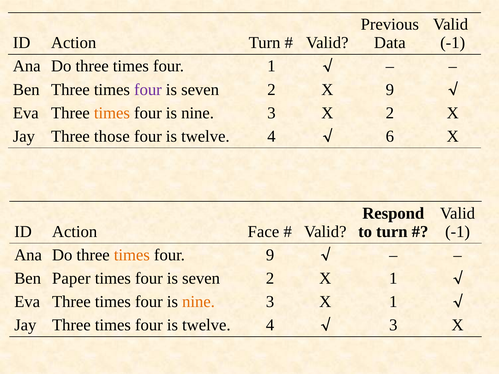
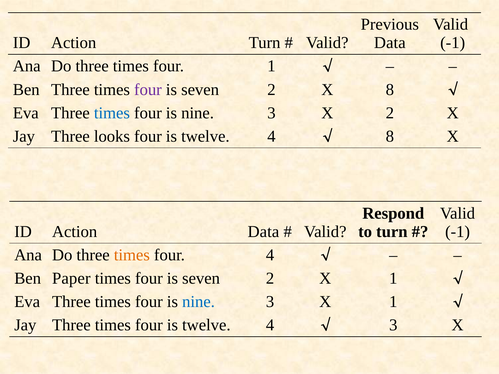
X 9: 9 -> 8 (390, 90)
times colour: orange -> blue (112, 113)
those: those -> looks (112, 136)
6: 6 -> 8 (390, 136)
Action Face: Face -> Data (263, 232)
four 9: 9 -> 4 (270, 255)
nine colour: orange -> blue (199, 302)
